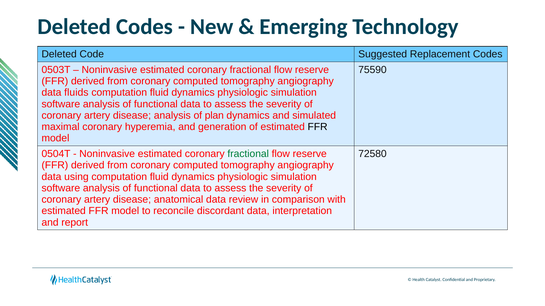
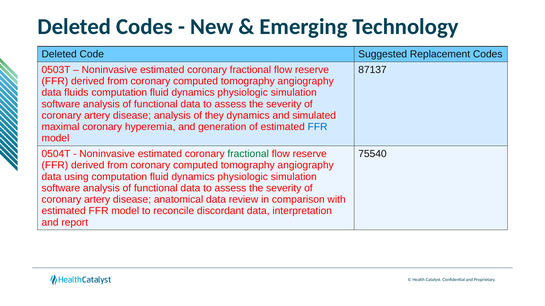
75590: 75590 -> 87137 (372, 70)
plan: plan -> they (214, 116)
FFR colour: black -> blue (318, 127)
72580: 72580 -> 75540 (372, 154)
